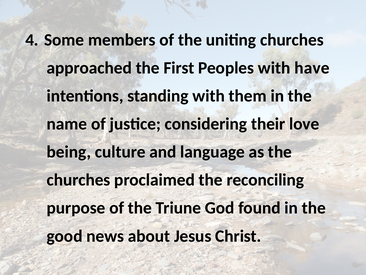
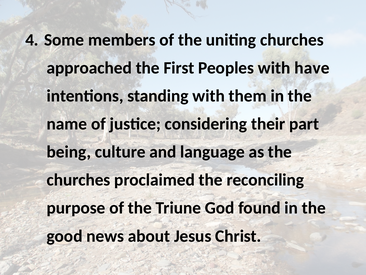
love: love -> part (304, 124)
